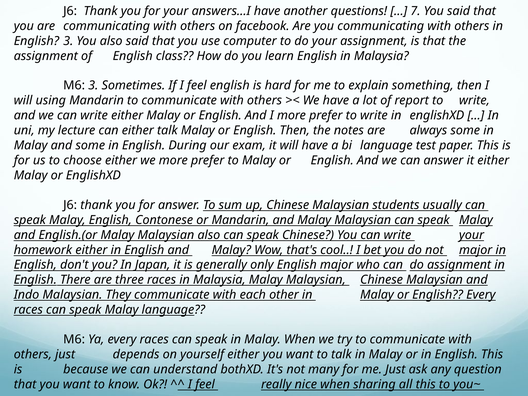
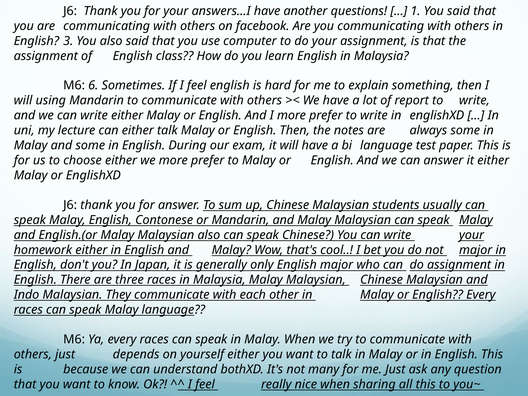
7: 7 -> 1 (415, 11)
M6 3: 3 -> 6 (93, 86)
